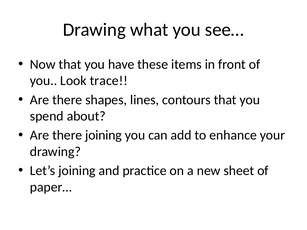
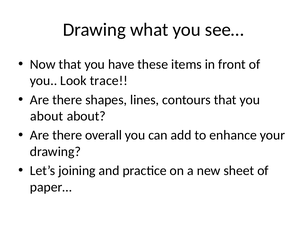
spend: spend -> about (47, 116)
there joining: joining -> overall (104, 135)
